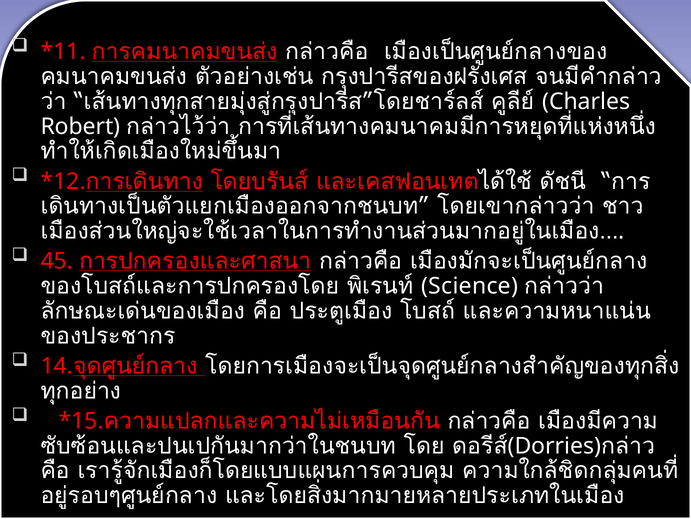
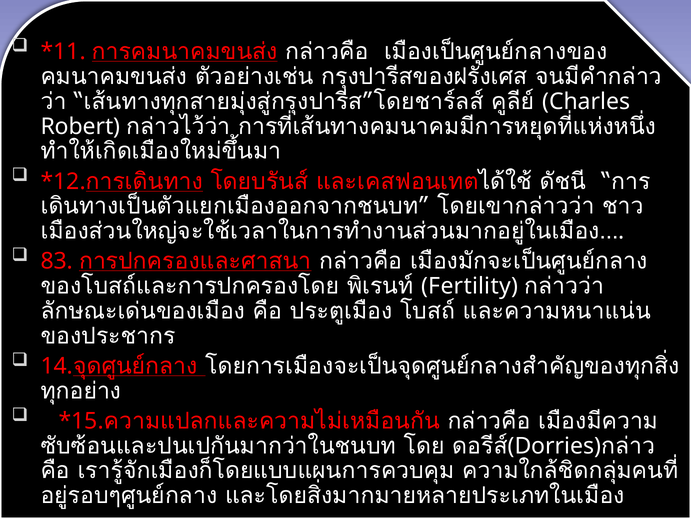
45: 45 -> 83 (57, 261)
Science: Science -> Fertility (470, 286)
